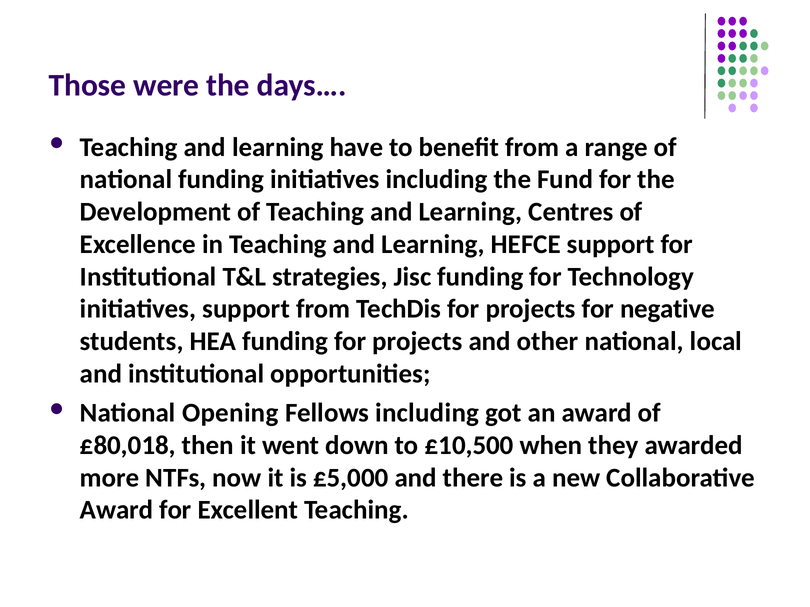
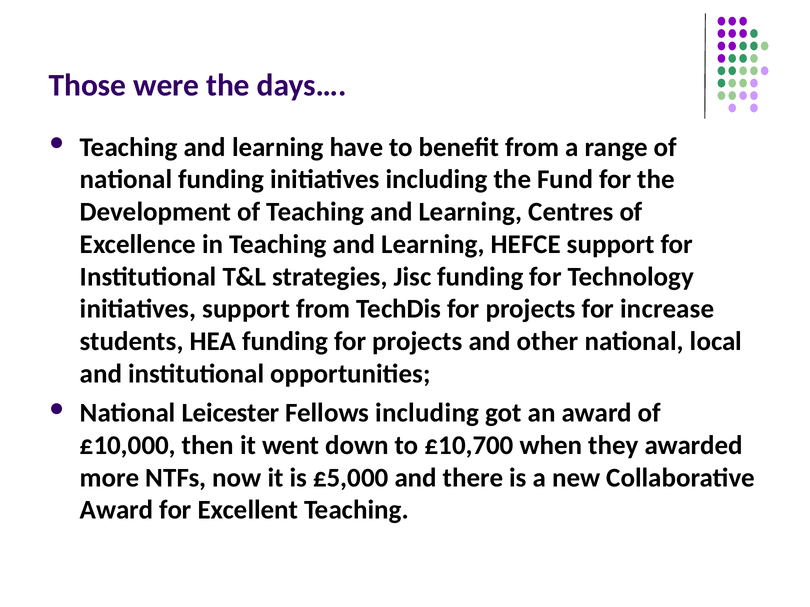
negative: negative -> increase (667, 309)
Opening: Opening -> Leicester (231, 413)
£80,018: £80,018 -> £10,000 (128, 446)
£10,500: £10,500 -> £10,700 (469, 446)
